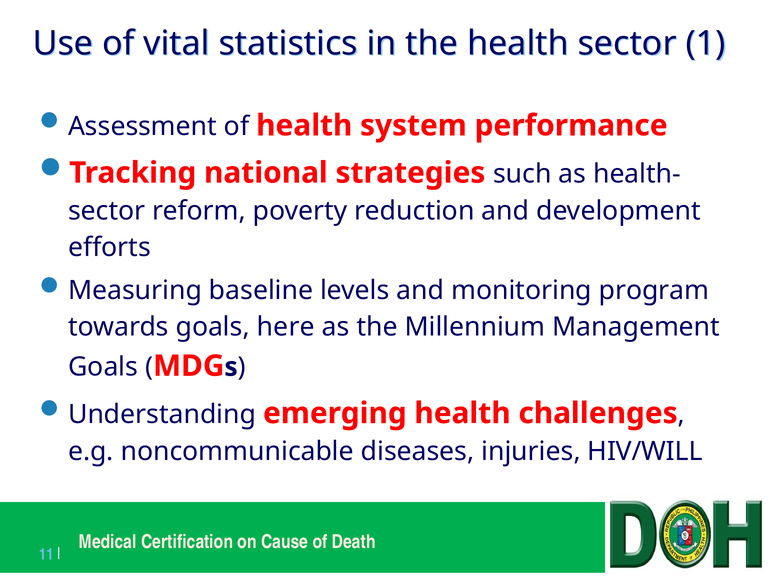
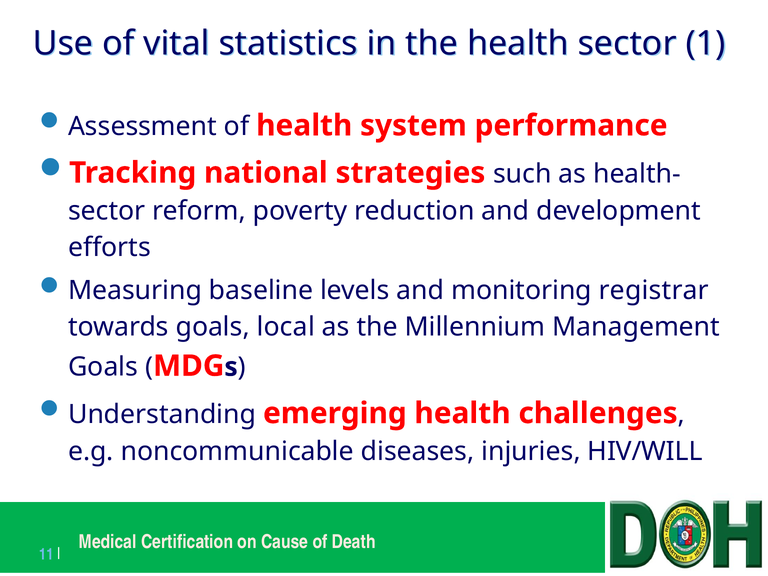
program: program -> registrar (654, 290)
here: here -> local (286, 327)
